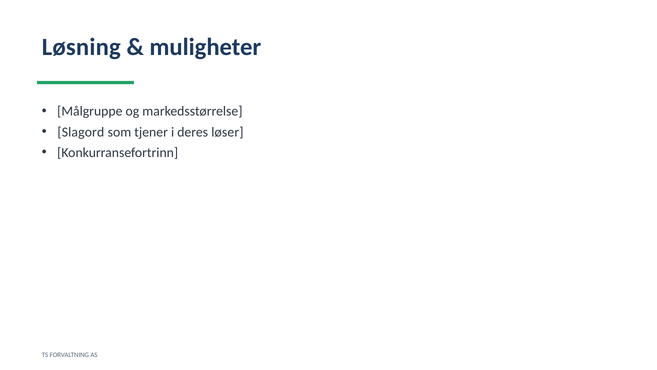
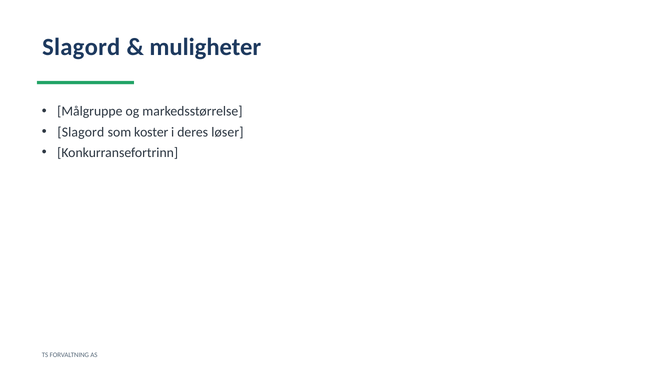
Løsning: Løsning -> Slagord (81, 47)
tjener: tjener -> koster (151, 132)
